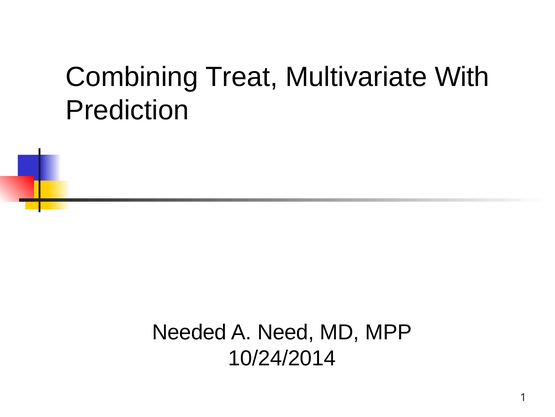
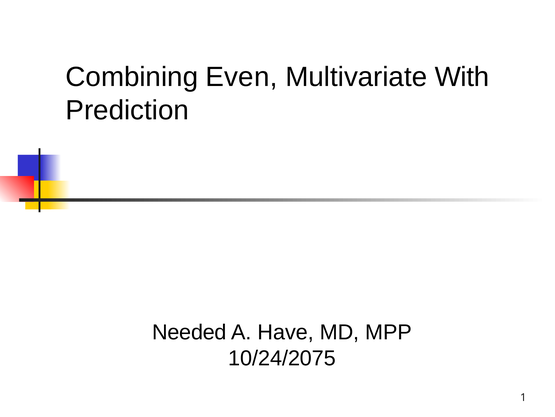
Treat: Treat -> Even (241, 77)
Need: Need -> Have (286, 332)
10/24/2014: 10/24/2014 -> 10/24/2075 (282, 358)
